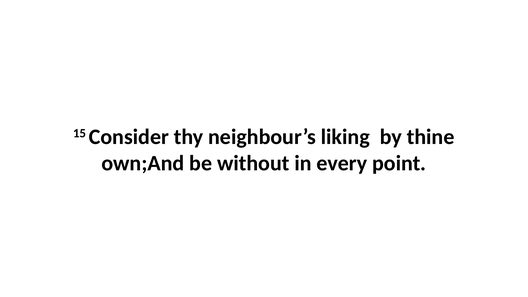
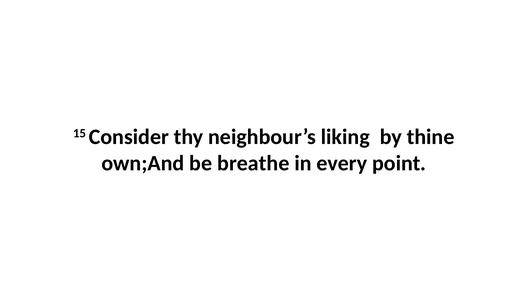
without: without -> breathe (253, 163)
